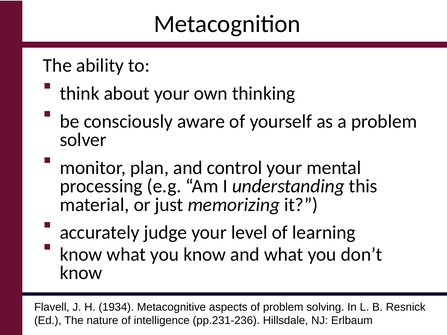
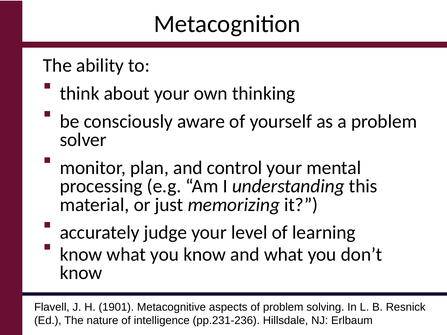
1934: 1934 -> 1901 (116, 307)
